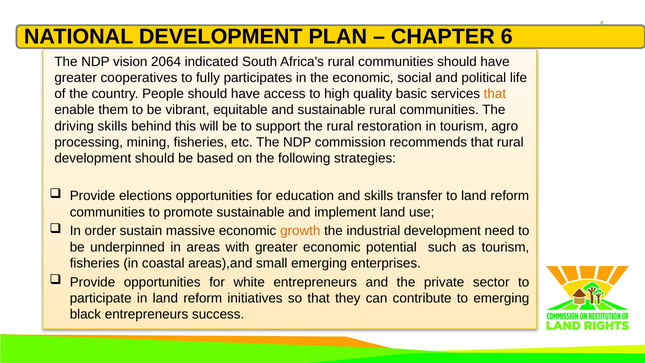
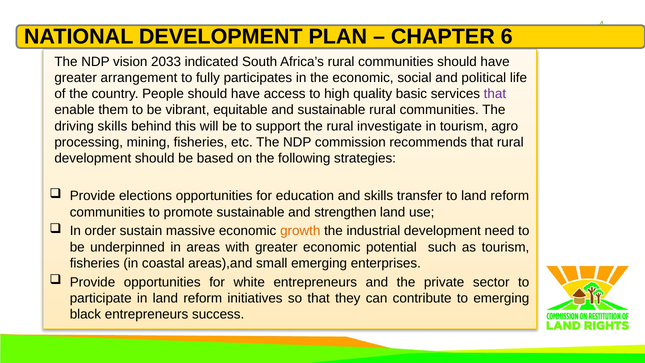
2064: 2064 -> 2033 (166, 62)
cooperatives: cooperatives -> arrangement (139, 78)
that colour: orange -> purple (495, 94)
restoration: restoration -> investigate (389, 126)
implement: implement -> strengthen (345, 212)
